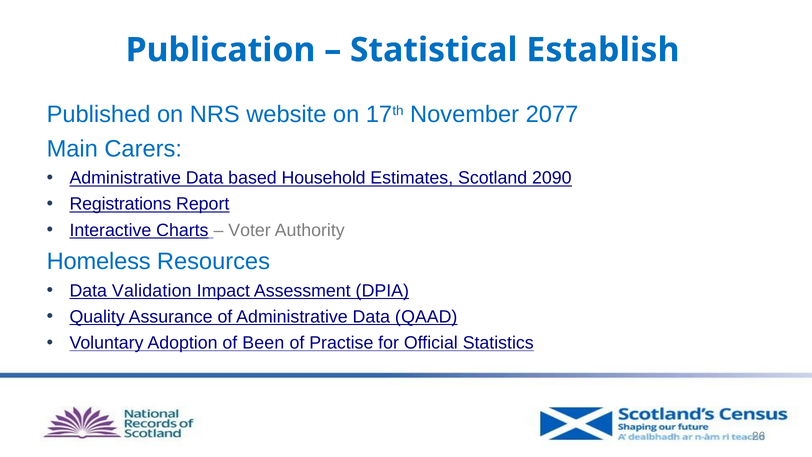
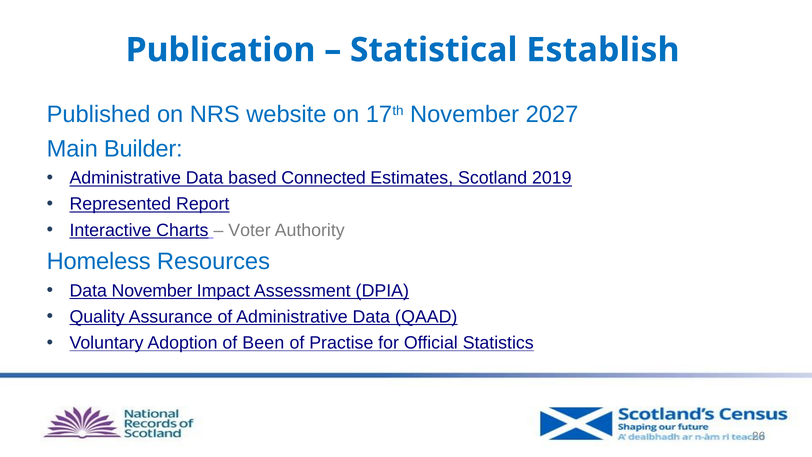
2077: 2077 -> 2027 (552, 114)
Carers: Carers -> Builder (143, 149)
Household: Household -> Connected (324, 178)
2090: 2090 -> 2019 (552, 178)
Registrations: Registrations -> Represented (120, 204)
Data Validation: Validation -> November (152, 291)
